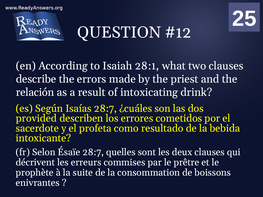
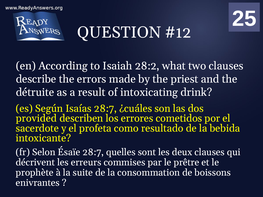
28:1: 28:1 -> 28:2 (147, 66)
relación: relación -> détruite (35, 92)
